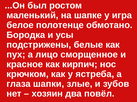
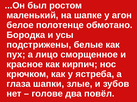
игра: игра -> агон (122, 15)
хозяин: хозяин -> голове (47, 94)
